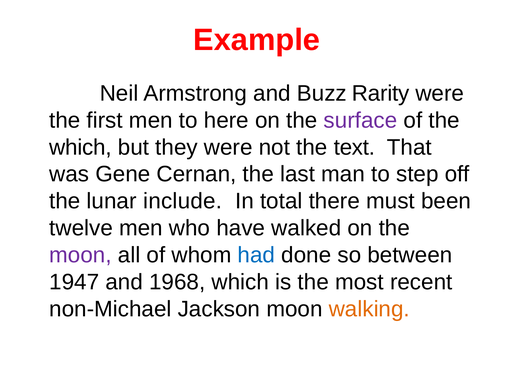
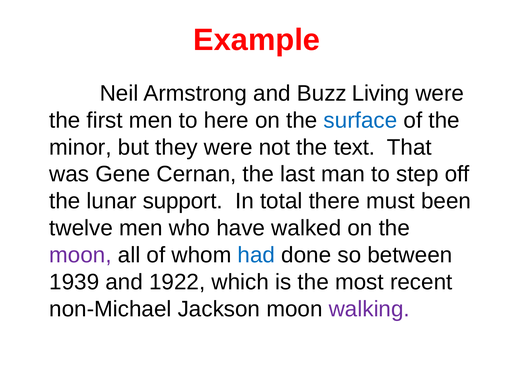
Rarity: Rarity -> Living (381, 93)
surface colour: purple -> blue (360, 120)
which: which -> minor (80, 147)
include: include -> support (183, 201)
1947: 1947 -> 1939 (74, 282)
1968: 1968 -> 1922 (177, 282)
walking colour: orange -> purple (369, 309)
